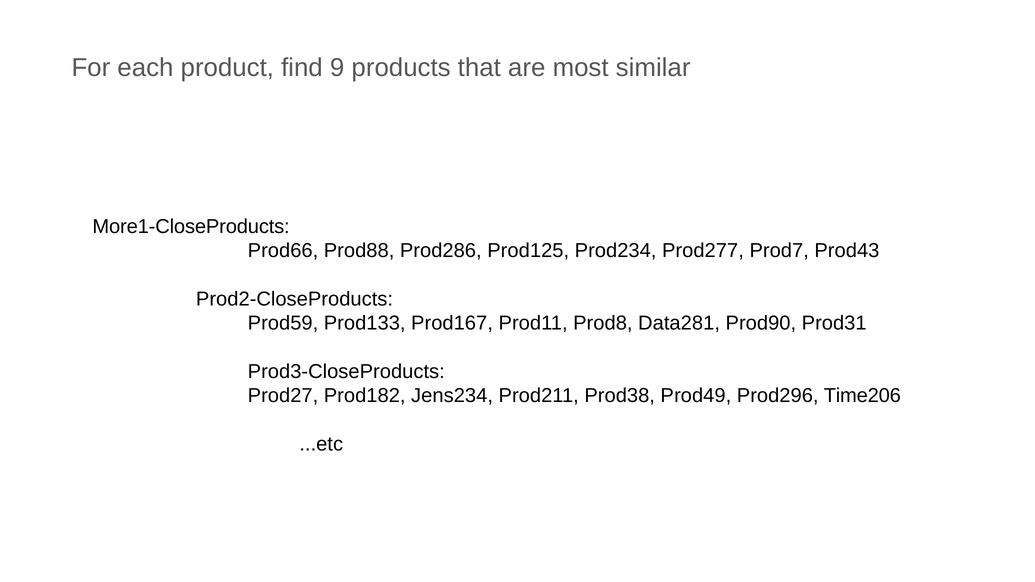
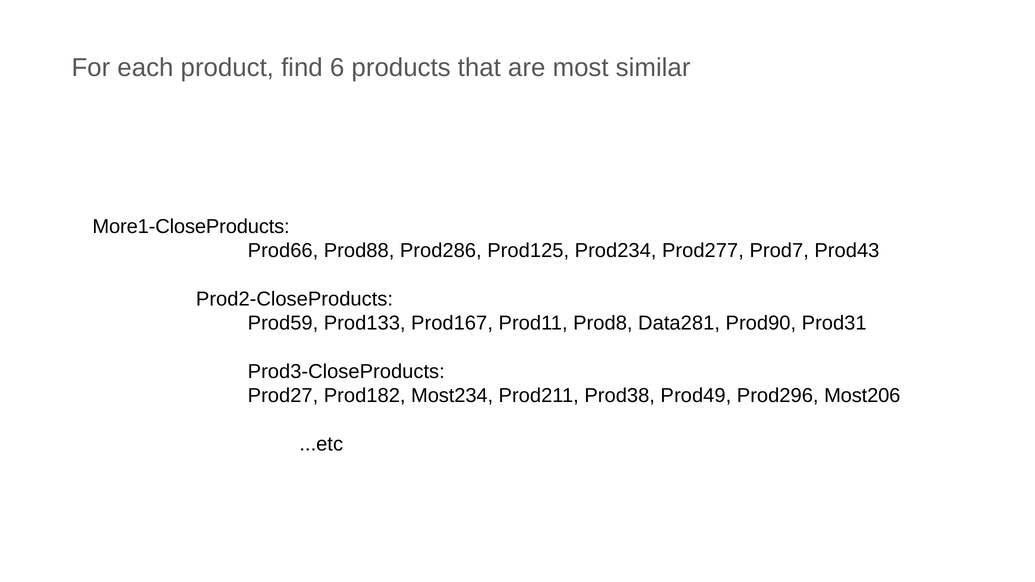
9: 9 -> 6 (337, 68)
Jens234: Jens234 -> Most234 (452, 396)
Time206: Time206 -> Most206 (862, 396)
